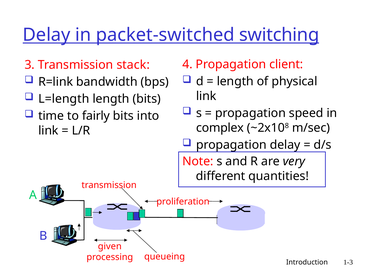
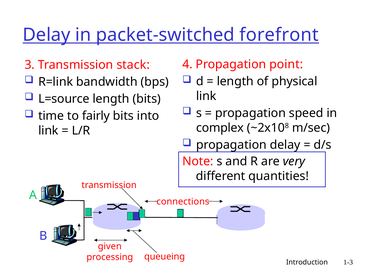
switching: switching -> forefront (279, 35)
client: client -> point (286, 64)
L=length: L=length -> L=source (64, 99)
proliferation: proliferation -> connections (183, 202)
